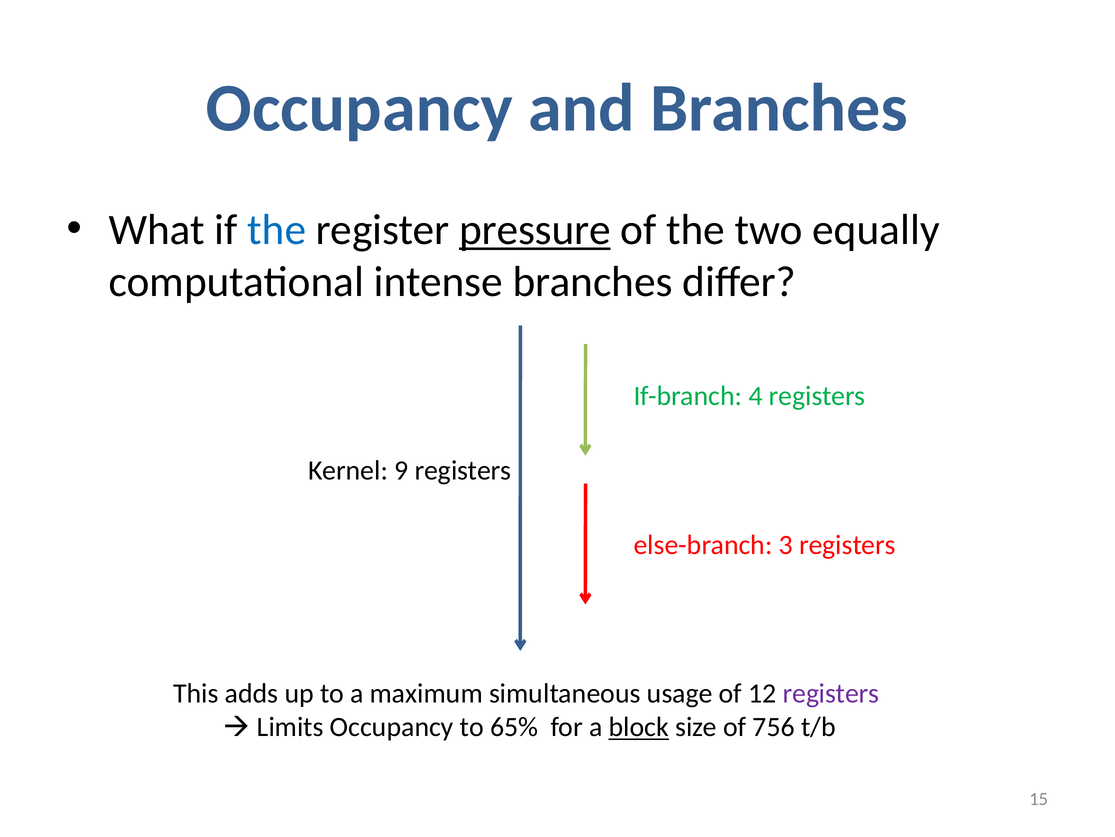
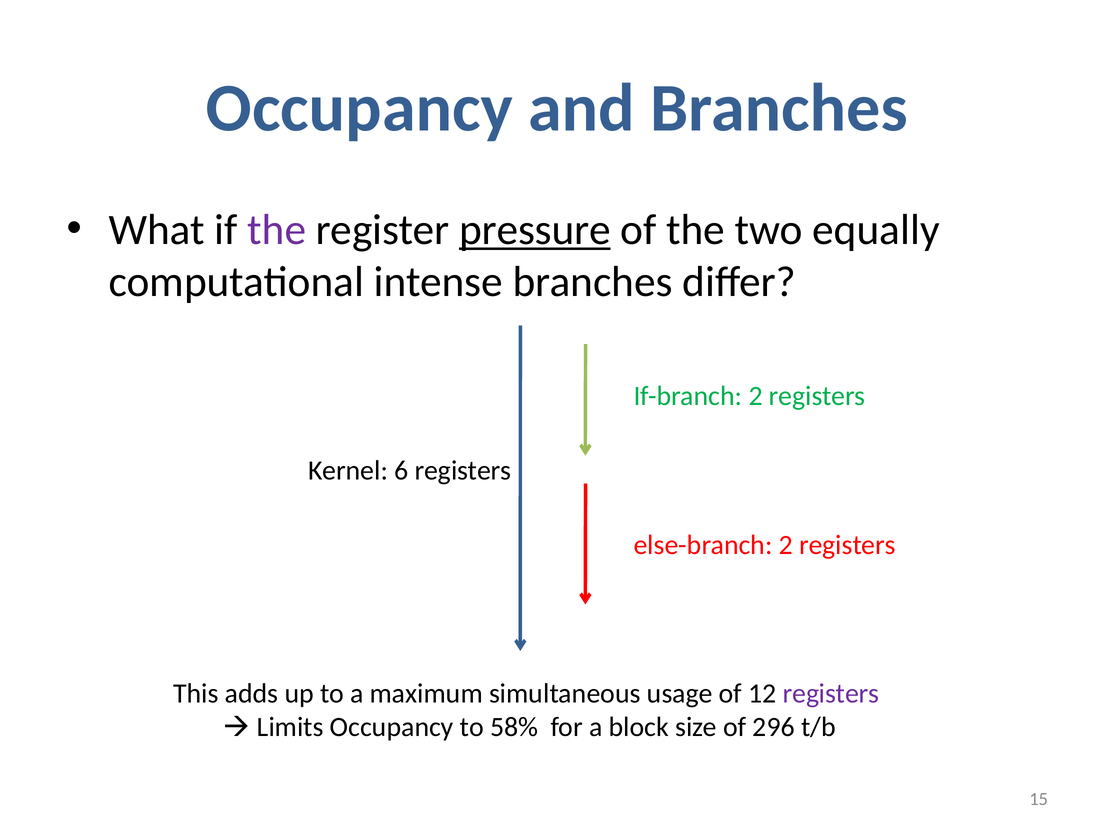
the colour: blue -> purple (277, 230)
If-branch 4: 4 -> 2 (756, 396)
9: 9 -> 6 (401, 470)
else-branch 3: 3 -> 2 (786, 544)
65%: 65% -> 58% (514, 727)
block underline: present -> none (639, 727)
756: 756 -> 296 (774, 727)
